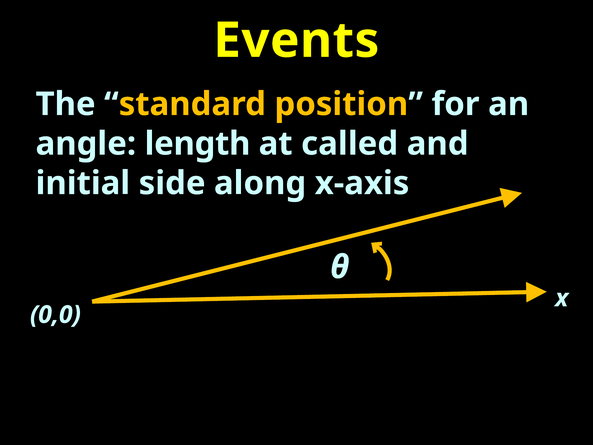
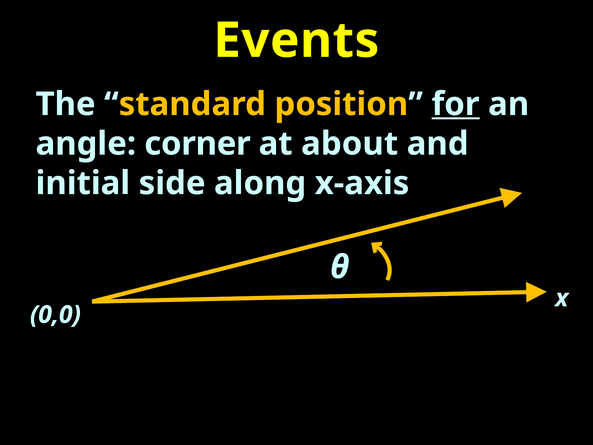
for underline: none -> present (456, 104)
length: length -> corner (198, 144)
called: called -> about (350, 144)
